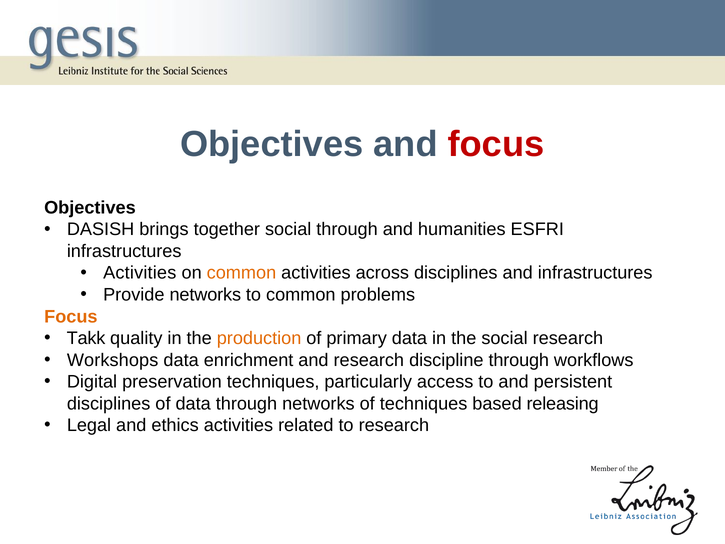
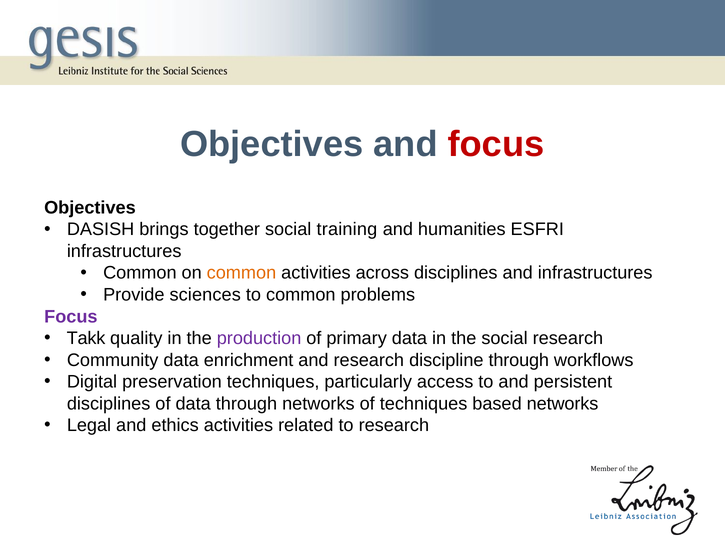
social through: through -> training (347, 229)
Activities: Activities -> Common (140, 273)
Provide networks: networks -> sciences (205, 295)
Focus colour: orange -> purple (71, 316)
production colour: orange -> purple (259, 338)
Workshops: Workshops -> Community (113, 360)
based releasing: releasing -> networks (563, 403)
